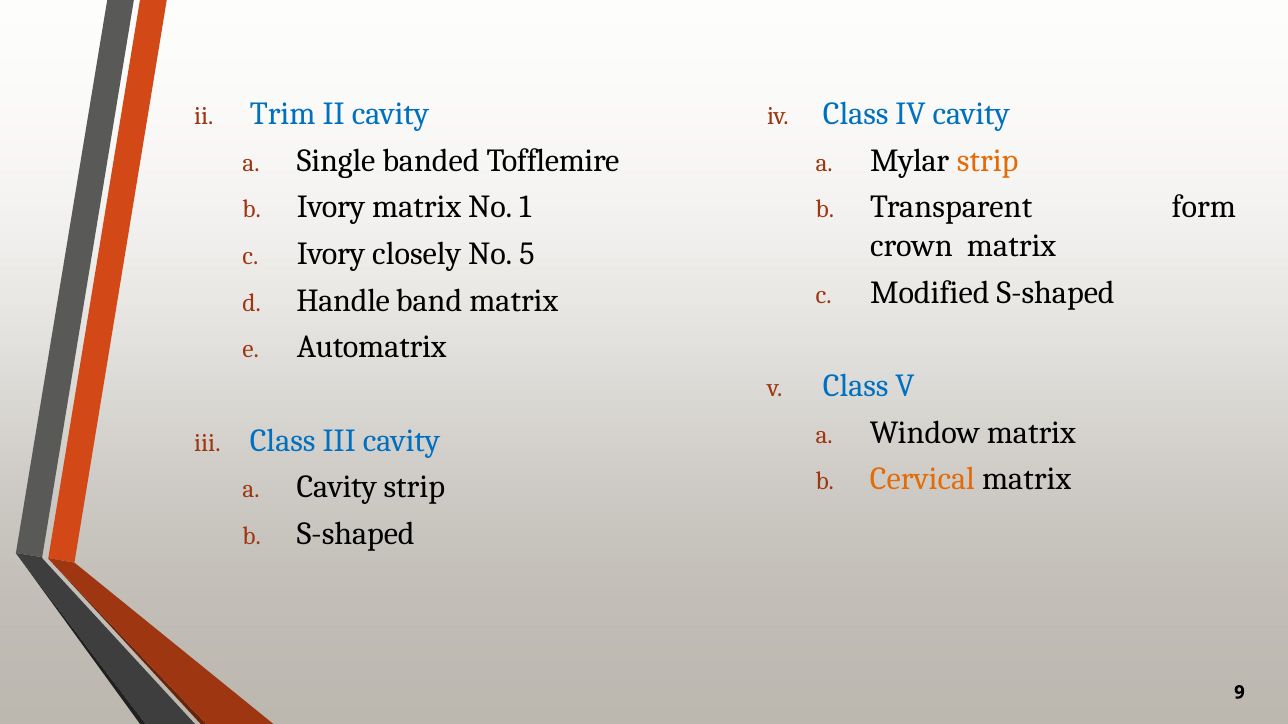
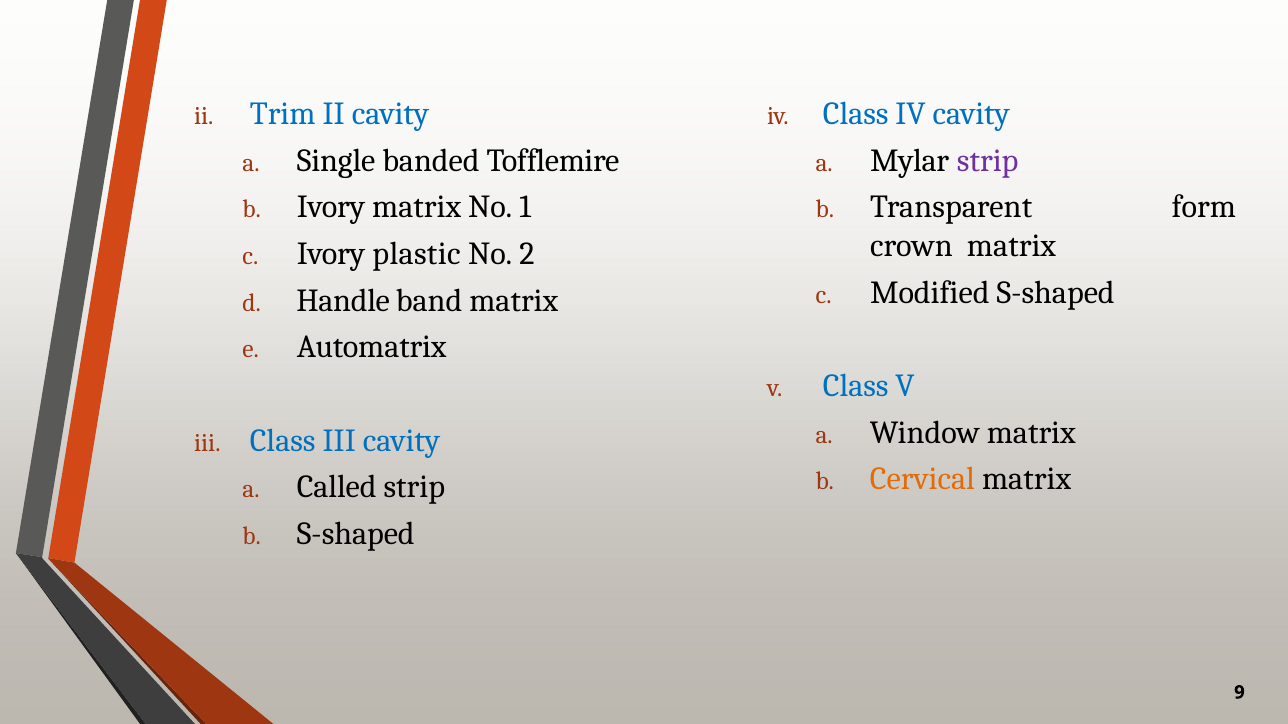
strip colour: orange -> purple (988, 161)
closely: closely -> plastic (417, 254)
5: 5 -> 2 (527, 254)
Cavity: Cavity -> Called (337, 488)
